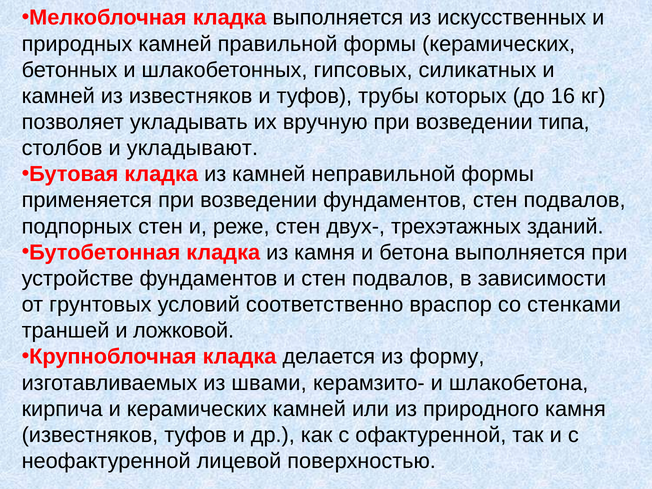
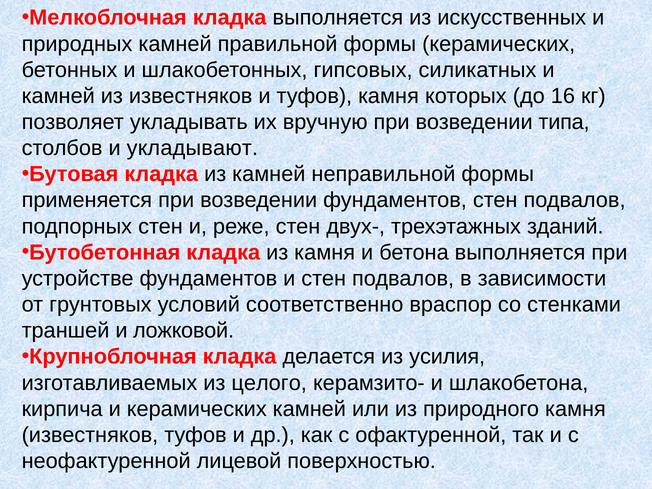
туфов трубы: трубы -> камня (389, 96)
форму: форму -> усилия (447, 357)
швами: швами -> целого (269, 383)
